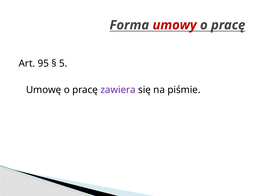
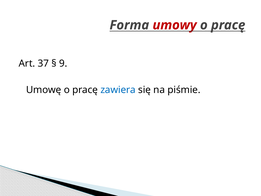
95: 95 -> 37 (43, 63)
5: 5 -> 9 (63, 63)
zawiera colour: purple -> blue (118, 90)
